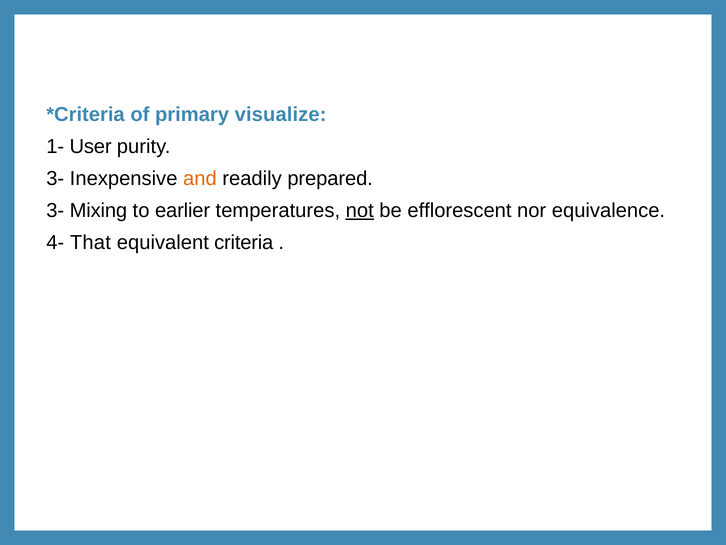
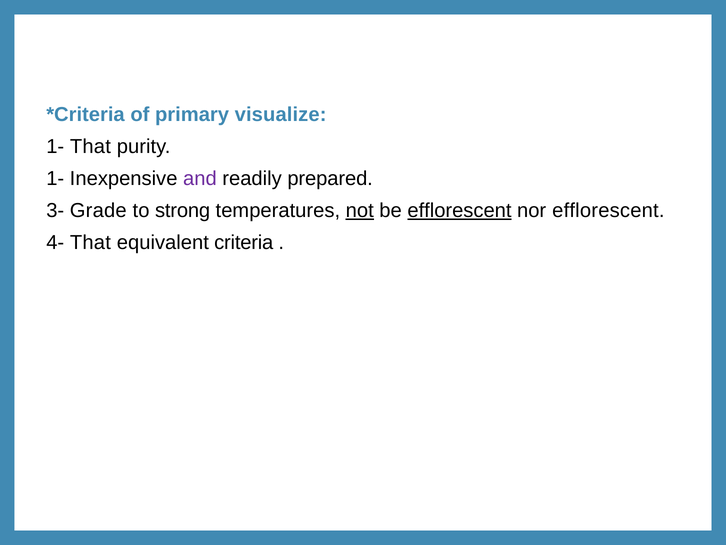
1- User: User -> That (90, 147)
3-: 3- -> 1- (55, 178)
and colour: orange -> purple (200, 178)
Mixing: Mixing -> Grade (98, 210)
earlier: earlier -> strong (183, 210)
efflorescent underline: none -> present (459, 210)
nor equivalence: equivalence -> efflorescent (608, 210)
